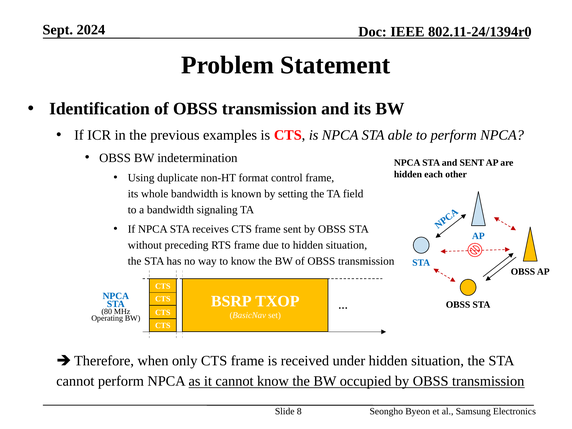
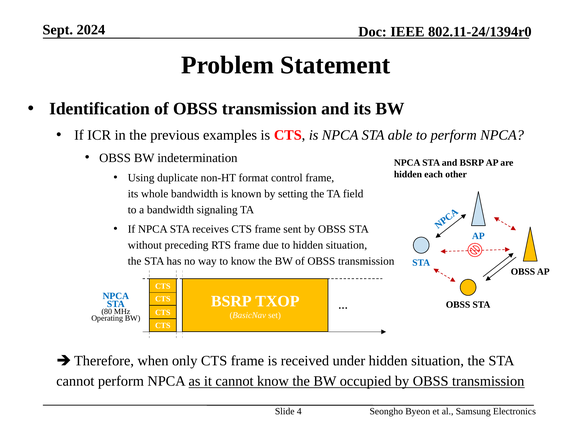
and SENT: SENT -> BSRP (472, 163)
8: 8 -> 4 (299, 411)
